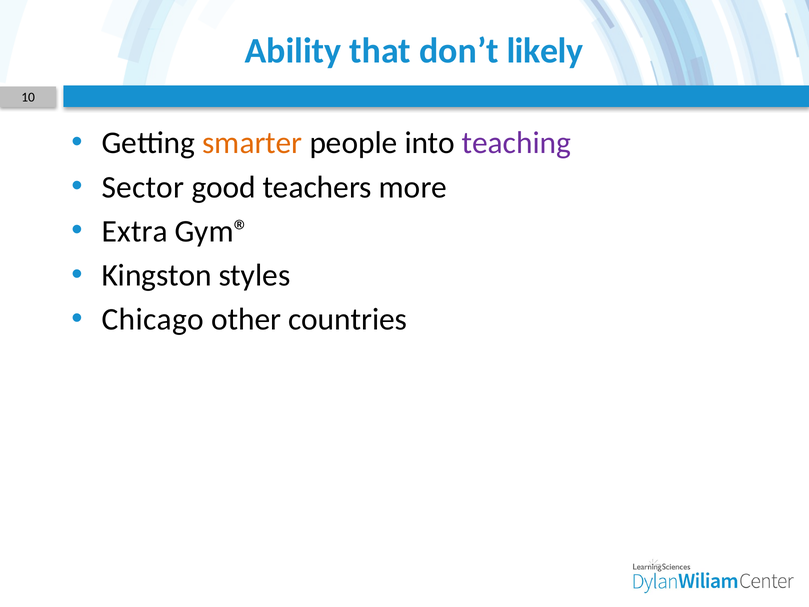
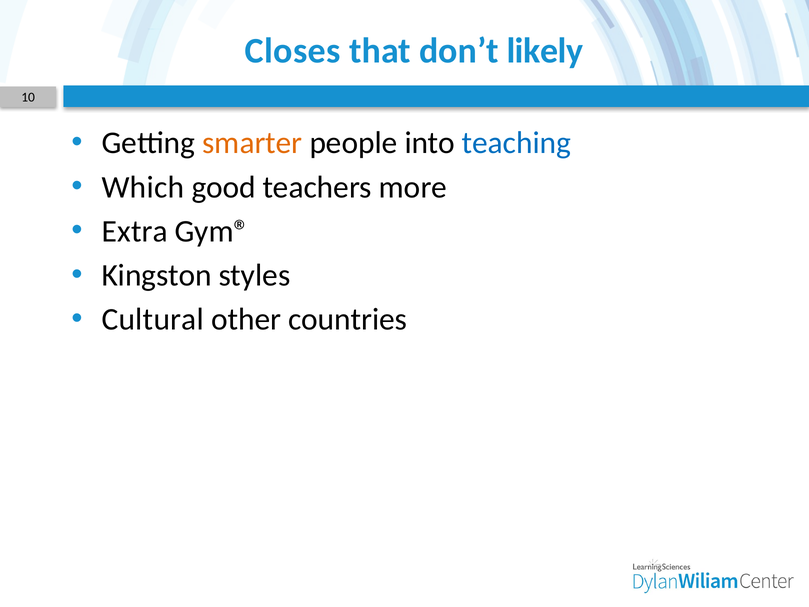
Ability: Ability -> Closes (293, 51)
teaching colour: purple -> blue (516, 143)
Sector: Sector -> Which (143, 187)
Chicago: Chicago -> Cultural (153, 319)
